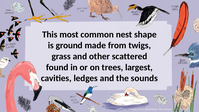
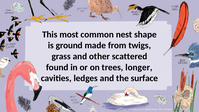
largest: largest -> longer (139, 67)
sounds: sounds -> surface (144, 78)
